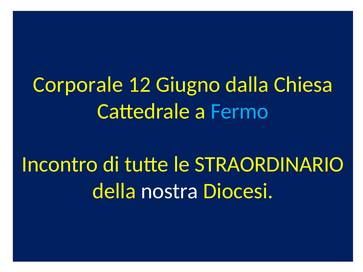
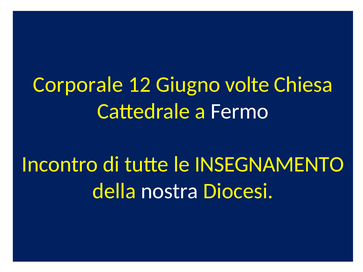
dalla: dalla -> volte (247, 85)
Fermo colour: light blue -> white (240, 111)
STRAORDINARIO: STRAORDINARIO -> INSEGNAMENTO (269, 165)
